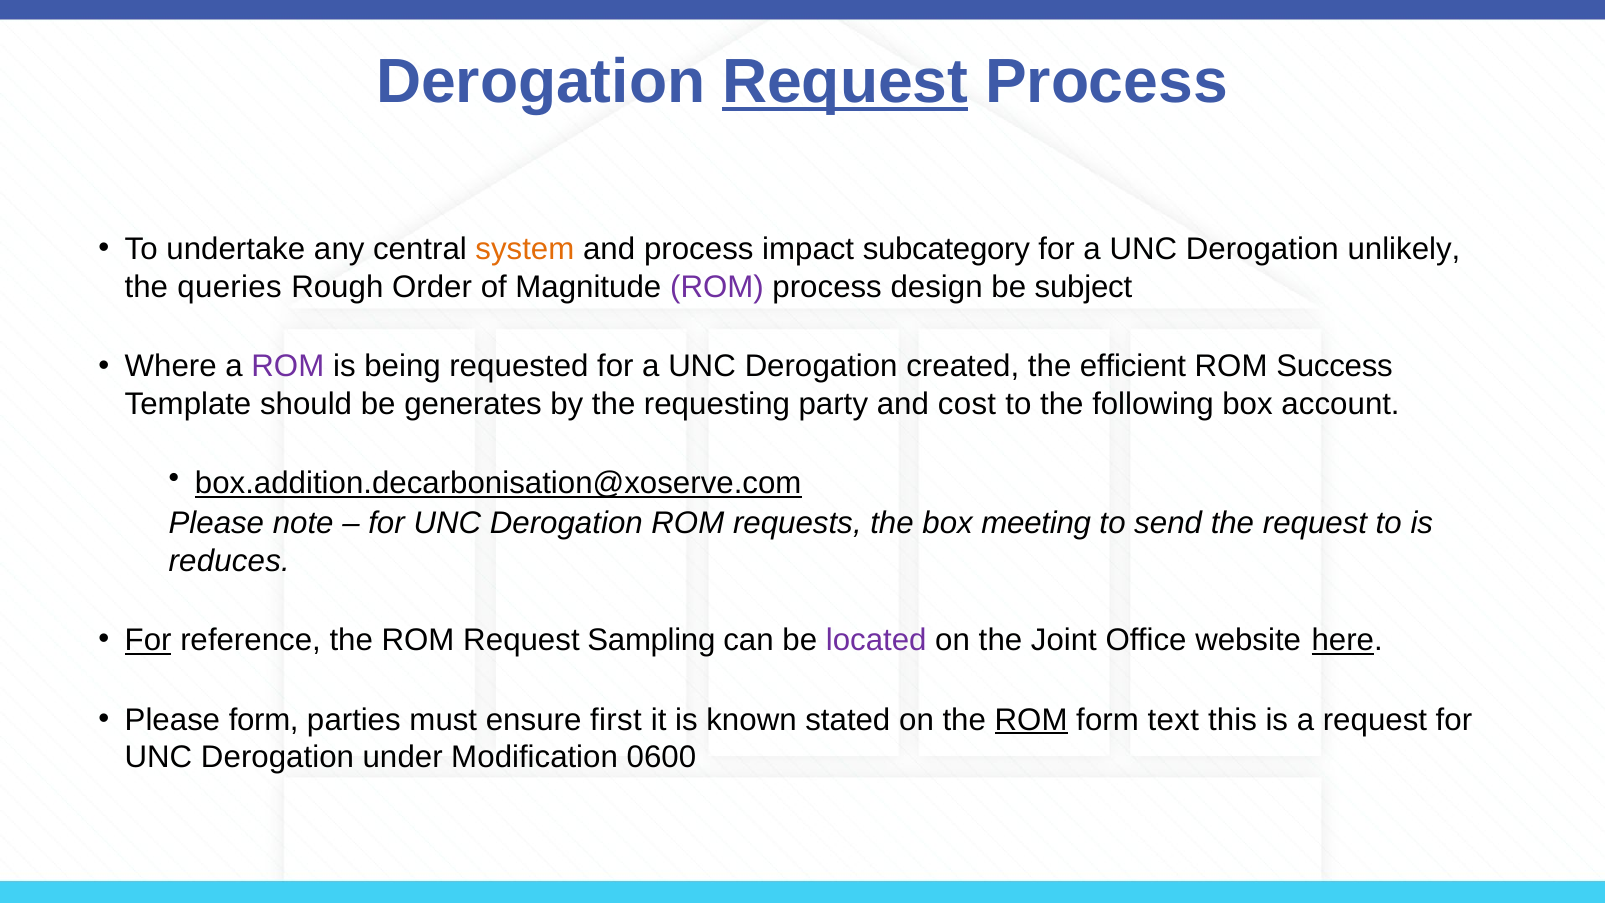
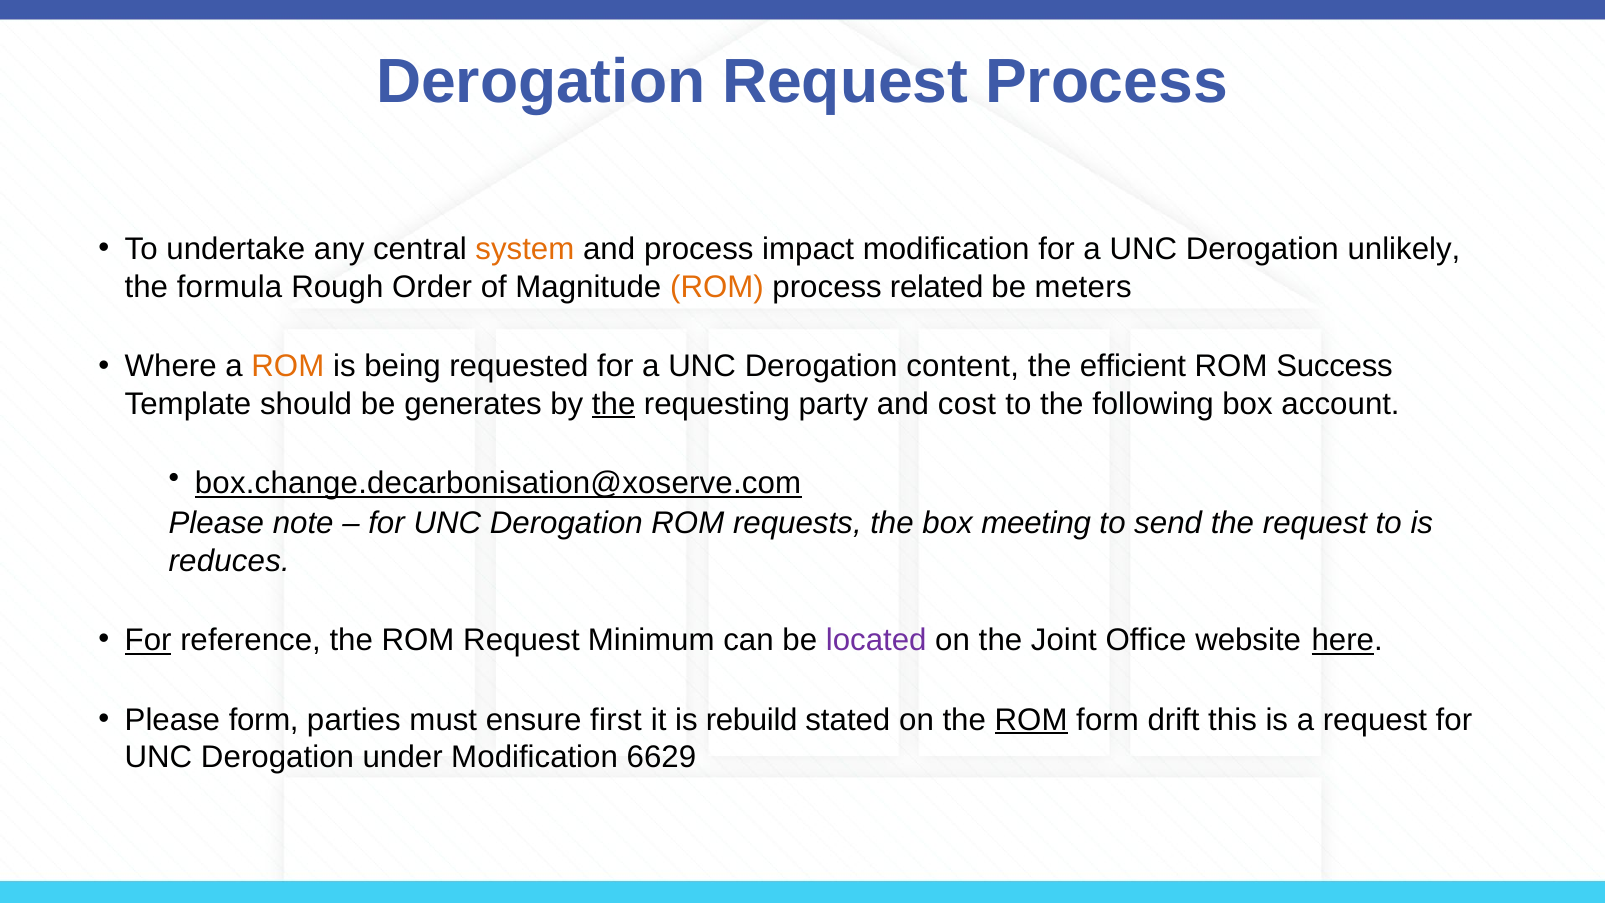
Request underline: present -> none (845, 82)
impact subcategory: subcategory -> modification (946, 249)
queries: queries -> formula (230, 287)
ROM colour: purple -> orange (717, 287)
design: design -> related (937, 287)
subject: subject -> meters (1083, 287)
ROM colour: purple -> orange (288, 366)
created: created -> content (963, 366)
the underline: none -> present (614, 404)
box.addition.decarbonisation@xoserve.com: box.addition.decarbonisation@xoserve.com -> box.change.decarbonisation@xoserve.com (498, 483)
Sampling: Sampling -> Minimum (651, 640)
known: known -> rebuild (752, 720)
text: text -> drift (1174, 720)
0600: 0600 -> 6629 (661, 757)
